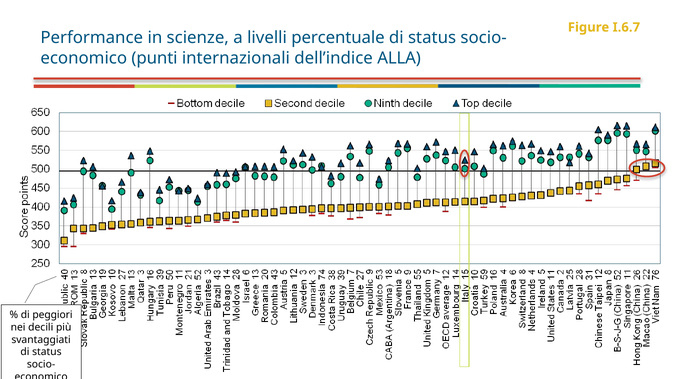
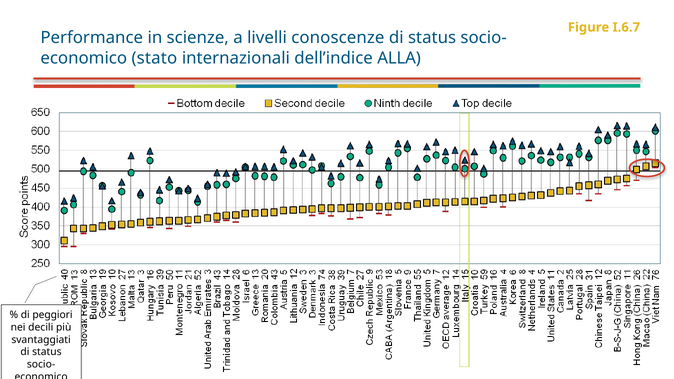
percentuale: percentuale -> conoscenze (338, 38)
punti: punti -> stato (154, 58)
